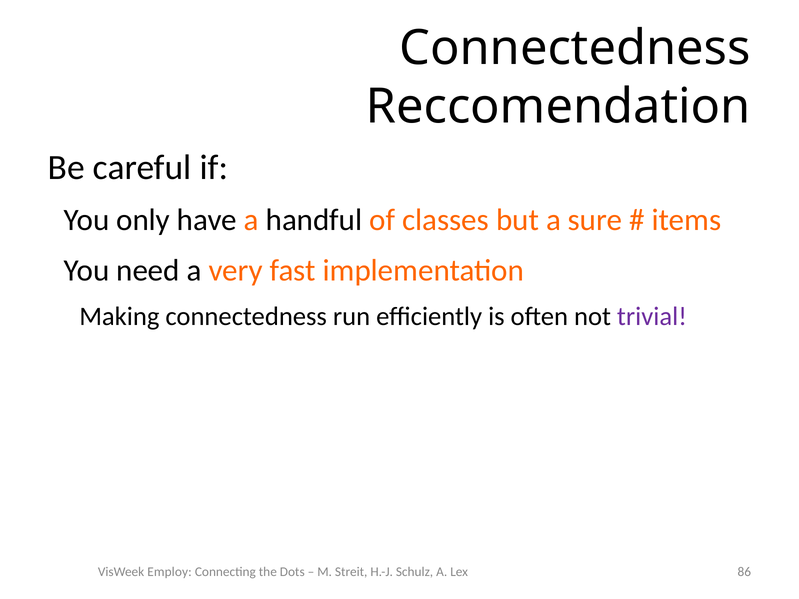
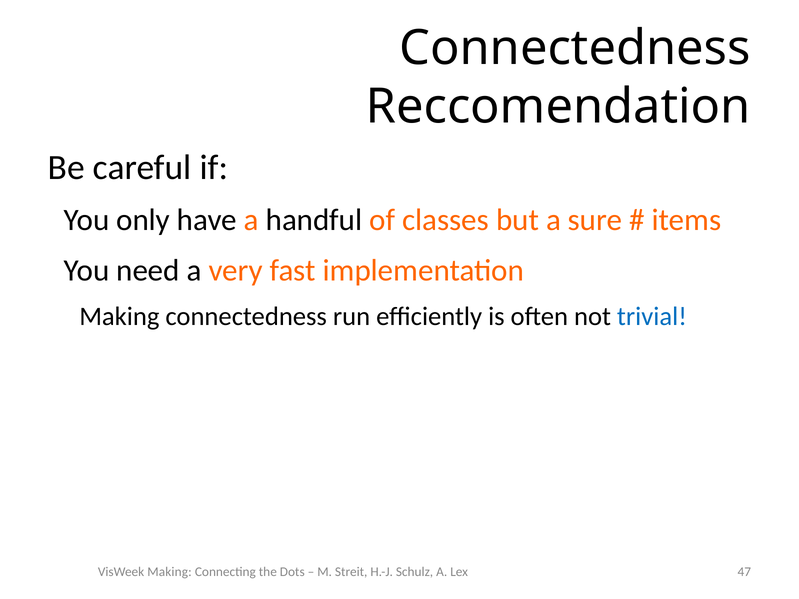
trivial colour: purple -> blue (652, 317)
VisWeek Employ: Employ -> Making (170, 572)
86: 86 -> 47 (744, 572)
